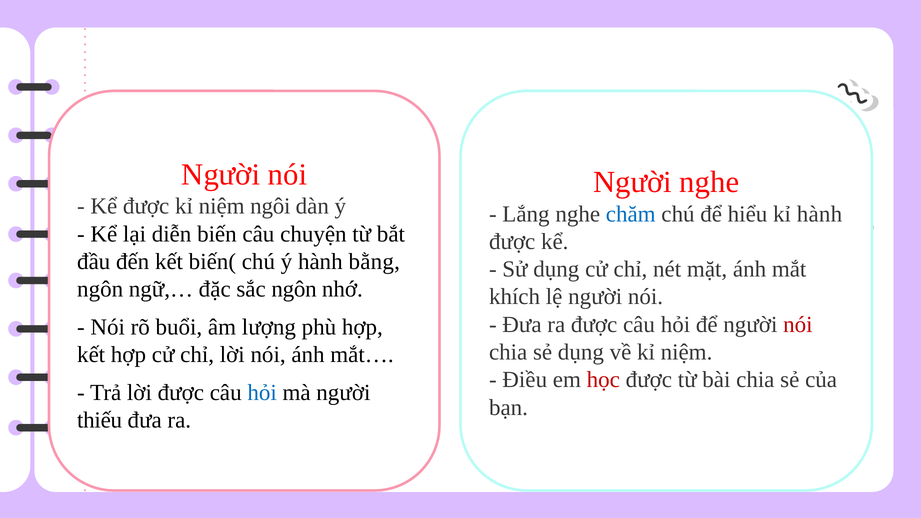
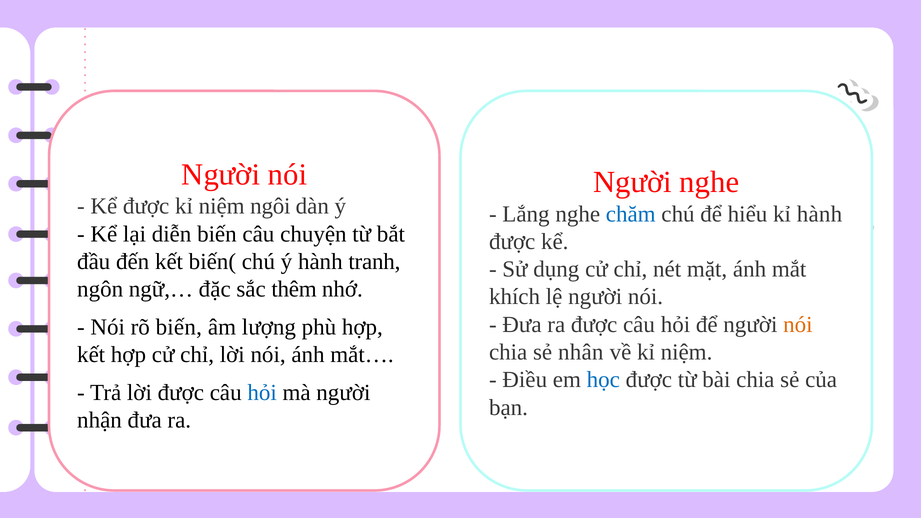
bằng: bằng -> tranh (374, 262)
sắc ngôn: ngôn -> thêm (294, 289)
nói colour: red -> orange (798, 325)
rõ buổi: buổi -> biến (179, 327)
sẻ dụng: dụng -> nhân (581, 352)
học colour: red -> blue (603, 380)
thiếu: thiếu -> nhận (99, 420)
